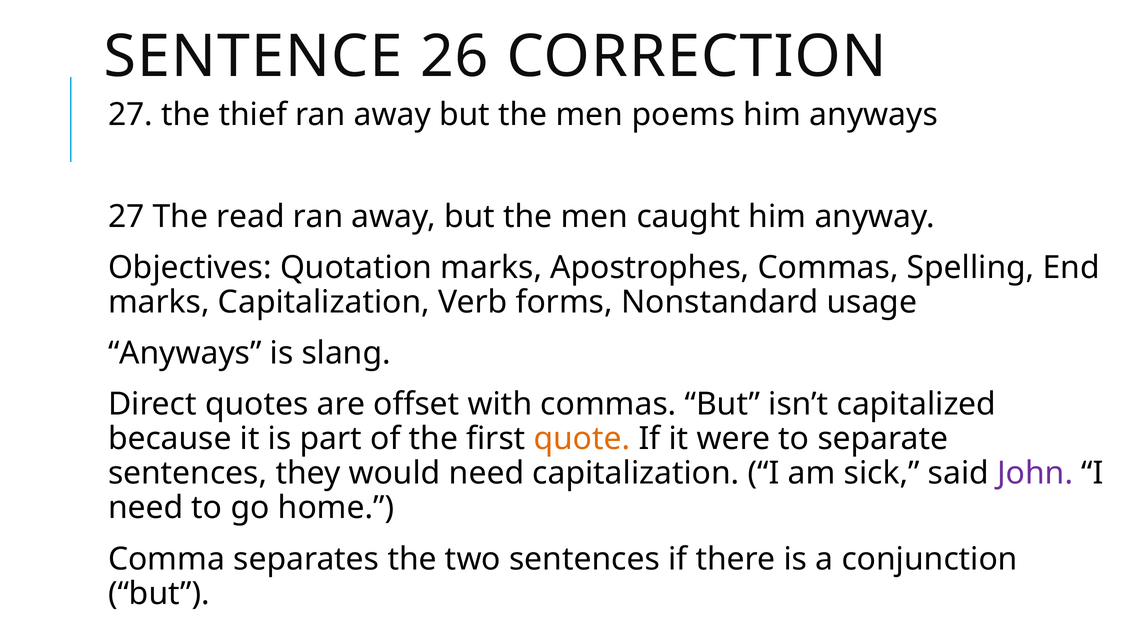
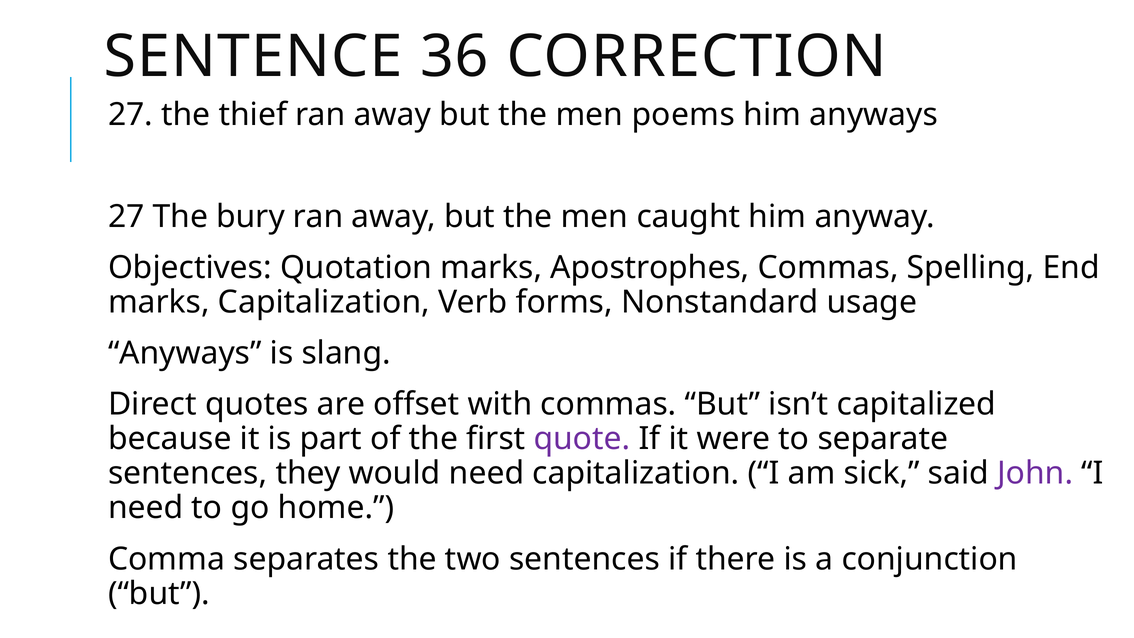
26: 26 -> 36 (454, 57)
read: read -> bury (251, 217)
quote colour: orange -> purple (582, 439)
